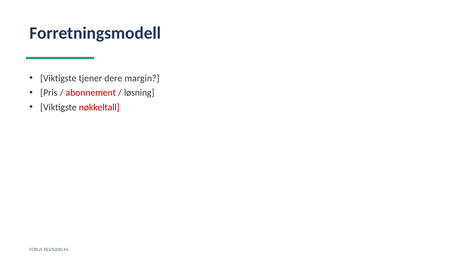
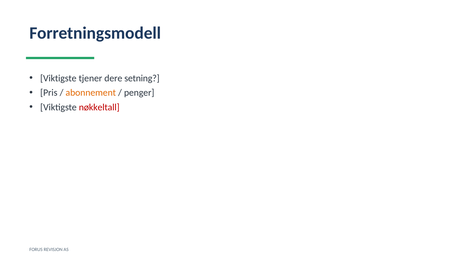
margin: margin -> setning (142, 78)
abonnement colour: red -> orange (91, 93)
løsning: løsning -> penger (139, 93)
